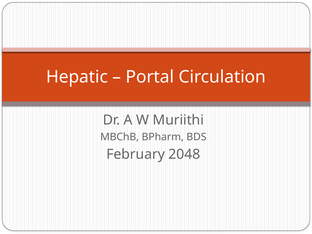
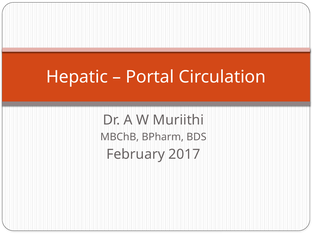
2048: 2048 -> 2017 (184, 154)
